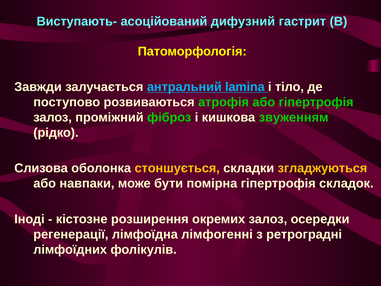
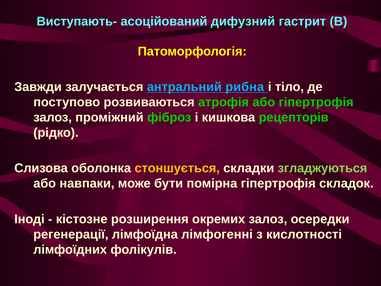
lamina: lamina -> рибна (245, 87)
звуженням: звуженням -> рецепторів (294, 117)
згладжуються colour: yellow -> light green (322, 168)
ретроградні: ретроградні -> кислотності (304, 234)
